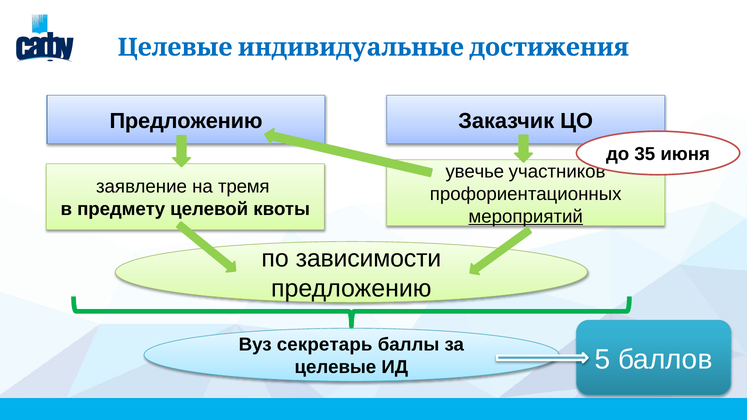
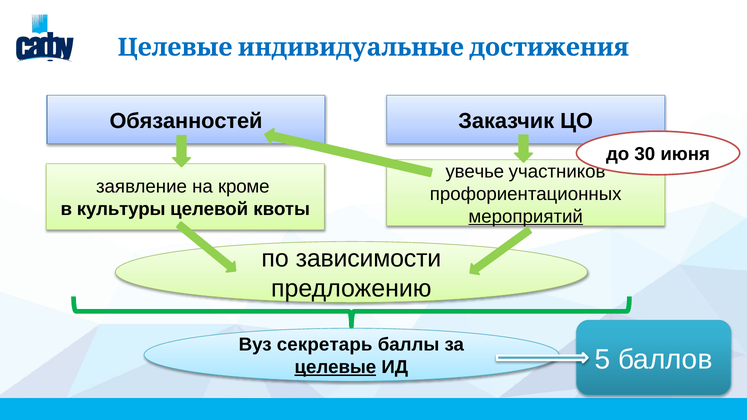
Предложению: Предложению -> Обязанностей (186, 121)
35: 35 -> 30 (645, 154)
тремя: тремя -> кроме (244, 187)
предмету: предмету -> культуры (121, 209)
целевые underline: none -> present (335, 367)
